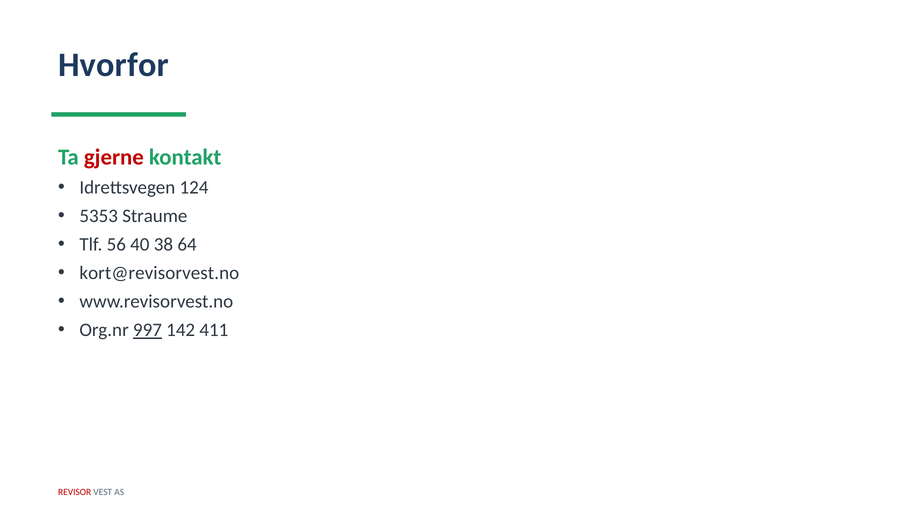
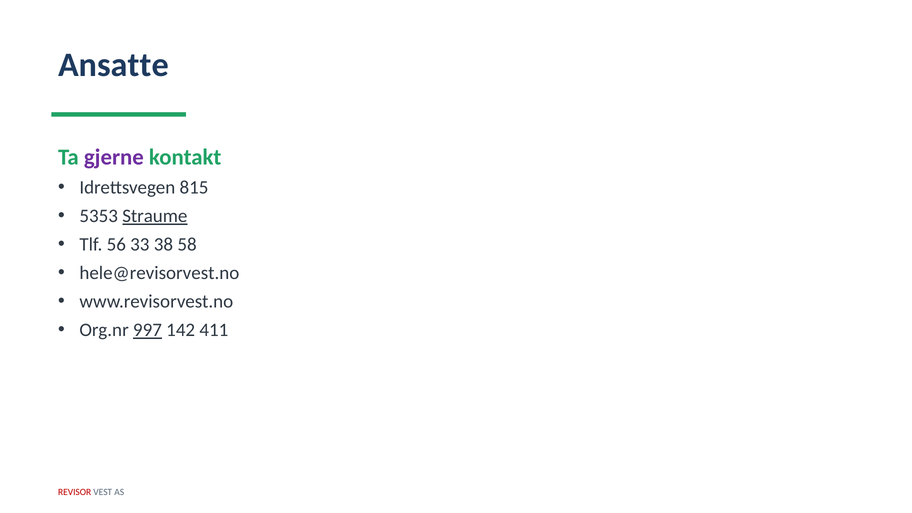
Hvorfor: Hvorfor -> Ansatte (113, 65)
gjerne colour: red -> purple (114, 157)
124: 124 -> 815 (194, 188)
Straume underline: none -> present (155, 216)
40: 40 -> 33 (140, 245)
64: 64 -> 58 (187, 245)
kort@revisorvest.no: kort@revisorvest.no -> hele@revisorvest.no (159, 273)
